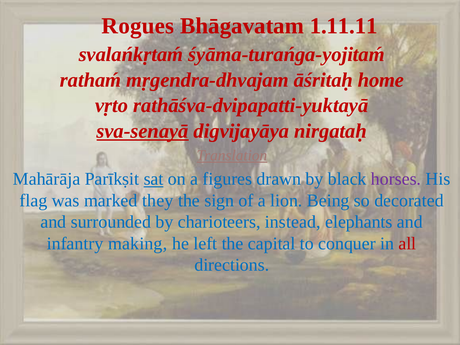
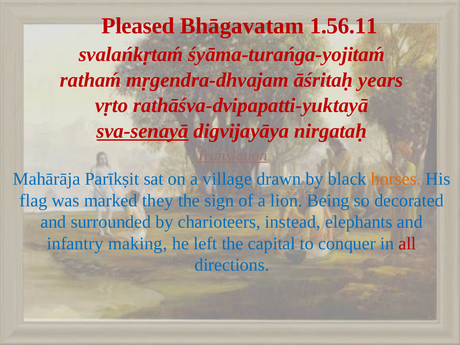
Rogues: Rogues -> Pleased (138, 26)
1.11.11: 1.11.11 -> 1.56.11 (344, 26)
home: home -> years (381, 80)
sat underline: present -> none (154, 179)
figures: figures -> village (227, 179)
horses colour: purple -> orange (396, 179)
